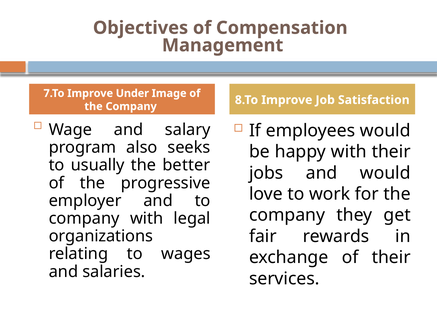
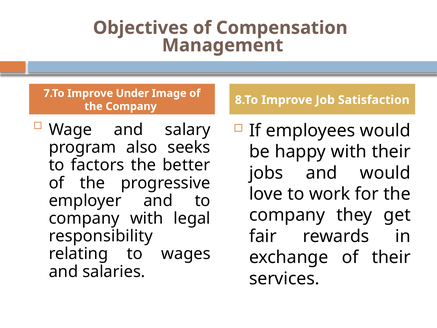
usually: usually -> factors (98, 165)
organizations: organizations -> responsibility (101, 236)
